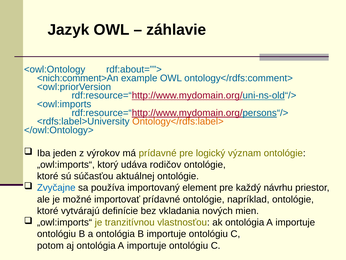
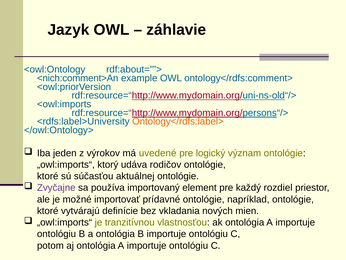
má prídavné: prídavné -> uvedené (158, 153)
Zvyčajne colour: blue -> purple (56, 187)
návrhu: návrhu -> rozdiel (278, 187)
